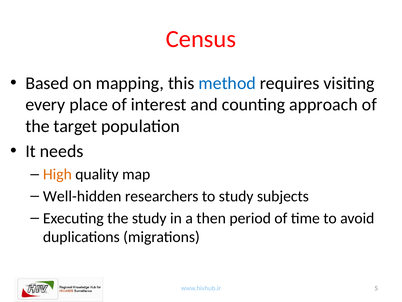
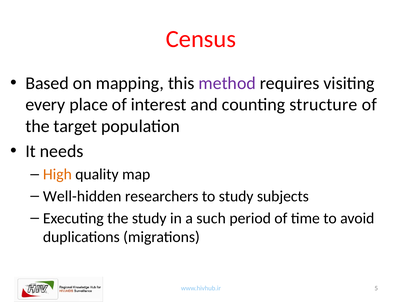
method colour: blue -> purple (227, 83)
approach: approach -> structure (323, 105)
then: then -> such (211, 218)
